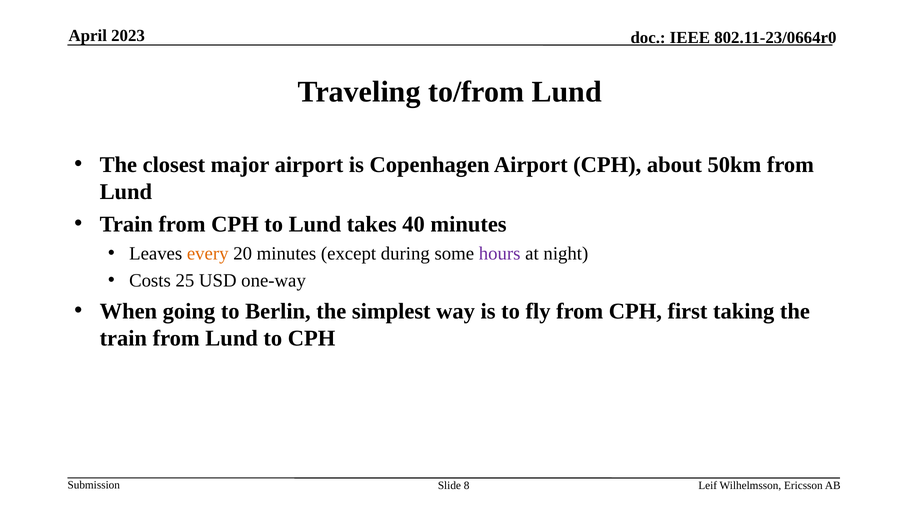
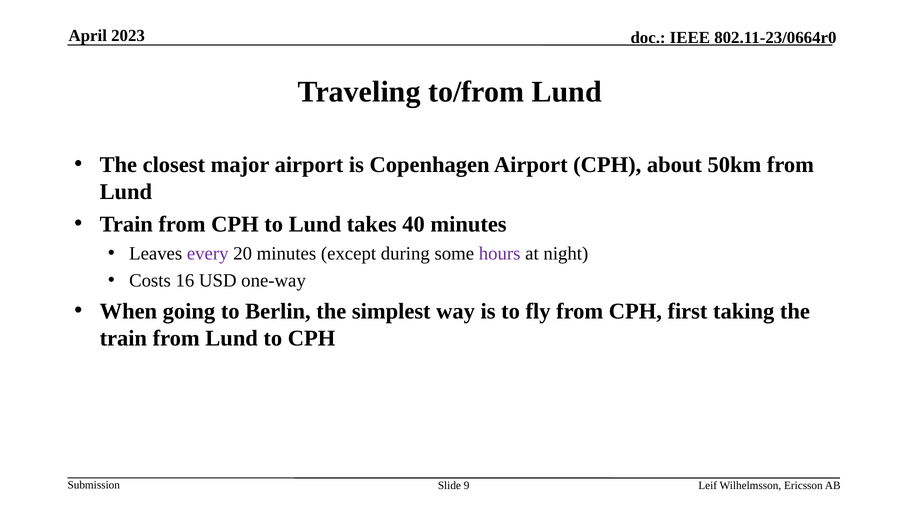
every colour: orange -> purple (208, 254)
25: 25 -> 16 (185, 281)
8: 8 -> 9 (467, 486)
